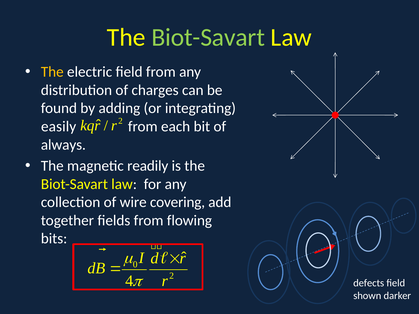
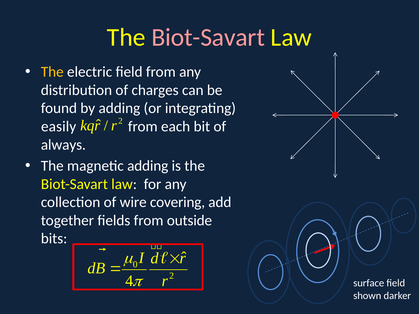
Biot-Savart colour: light green -> pink (208, 37)
magnetic readily: readily -> adding (148, 166)
flowing: flowing -> outside (189, 221)
defects: defects -> surface (369, 283)
